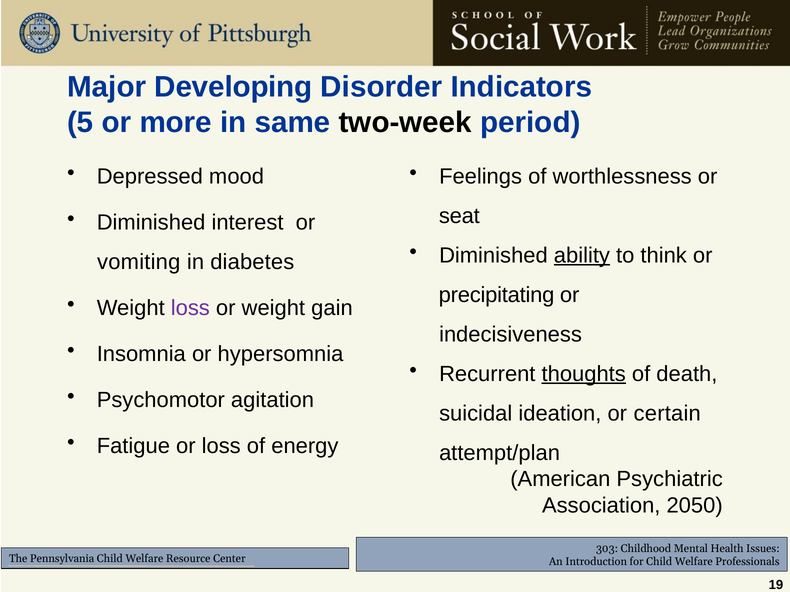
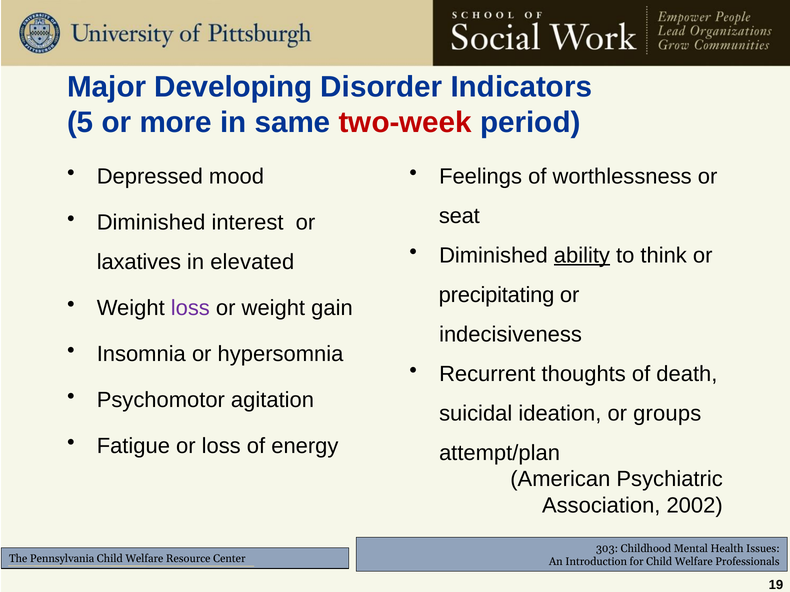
two-week colour: black -> red (405, 123)
vomiting: vomiting -> laxatives (139, 262)
diabetes: diabetes -> elevated (252, 262)
thoughts underline: present -> none (584, 374)
certain: certain -> groups (667, 414)
2050: 2050 -> 2002 (695, 506)
